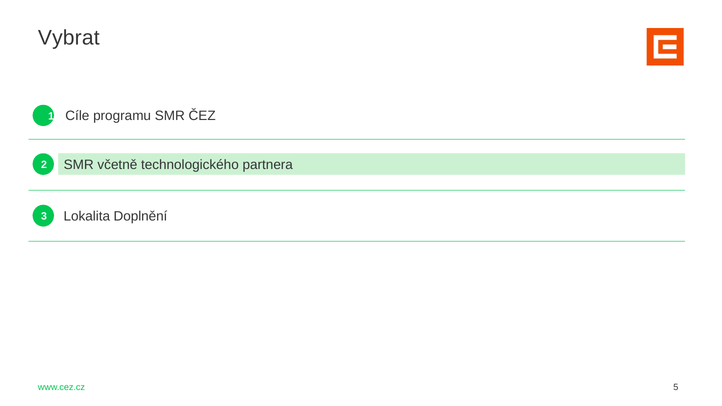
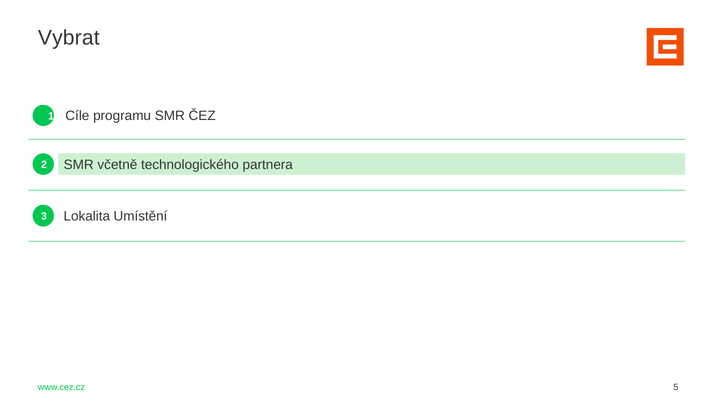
Doplnění: Doplnění -> Umístění (140, 217)
